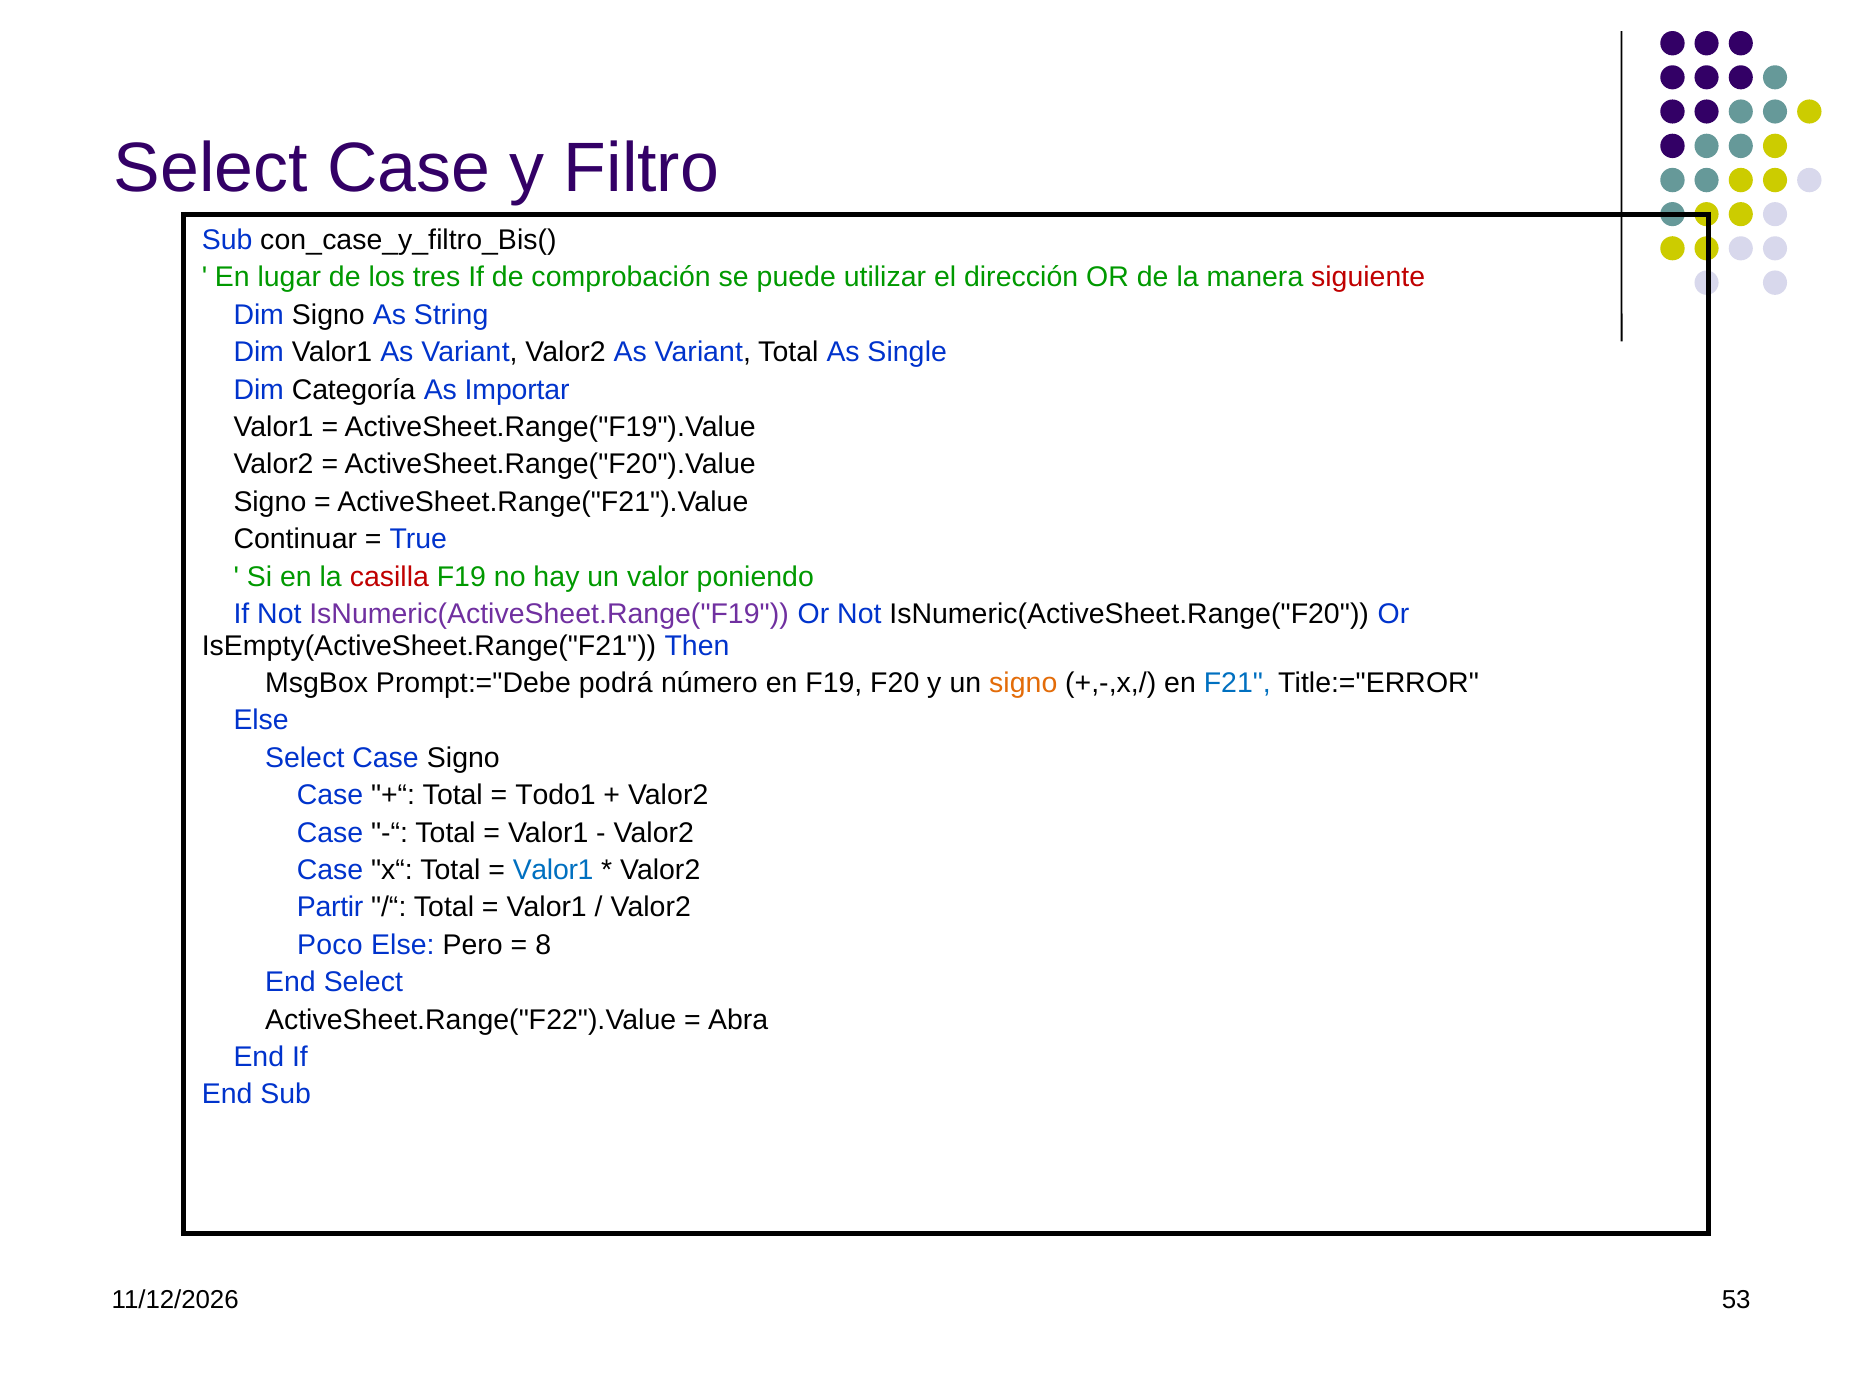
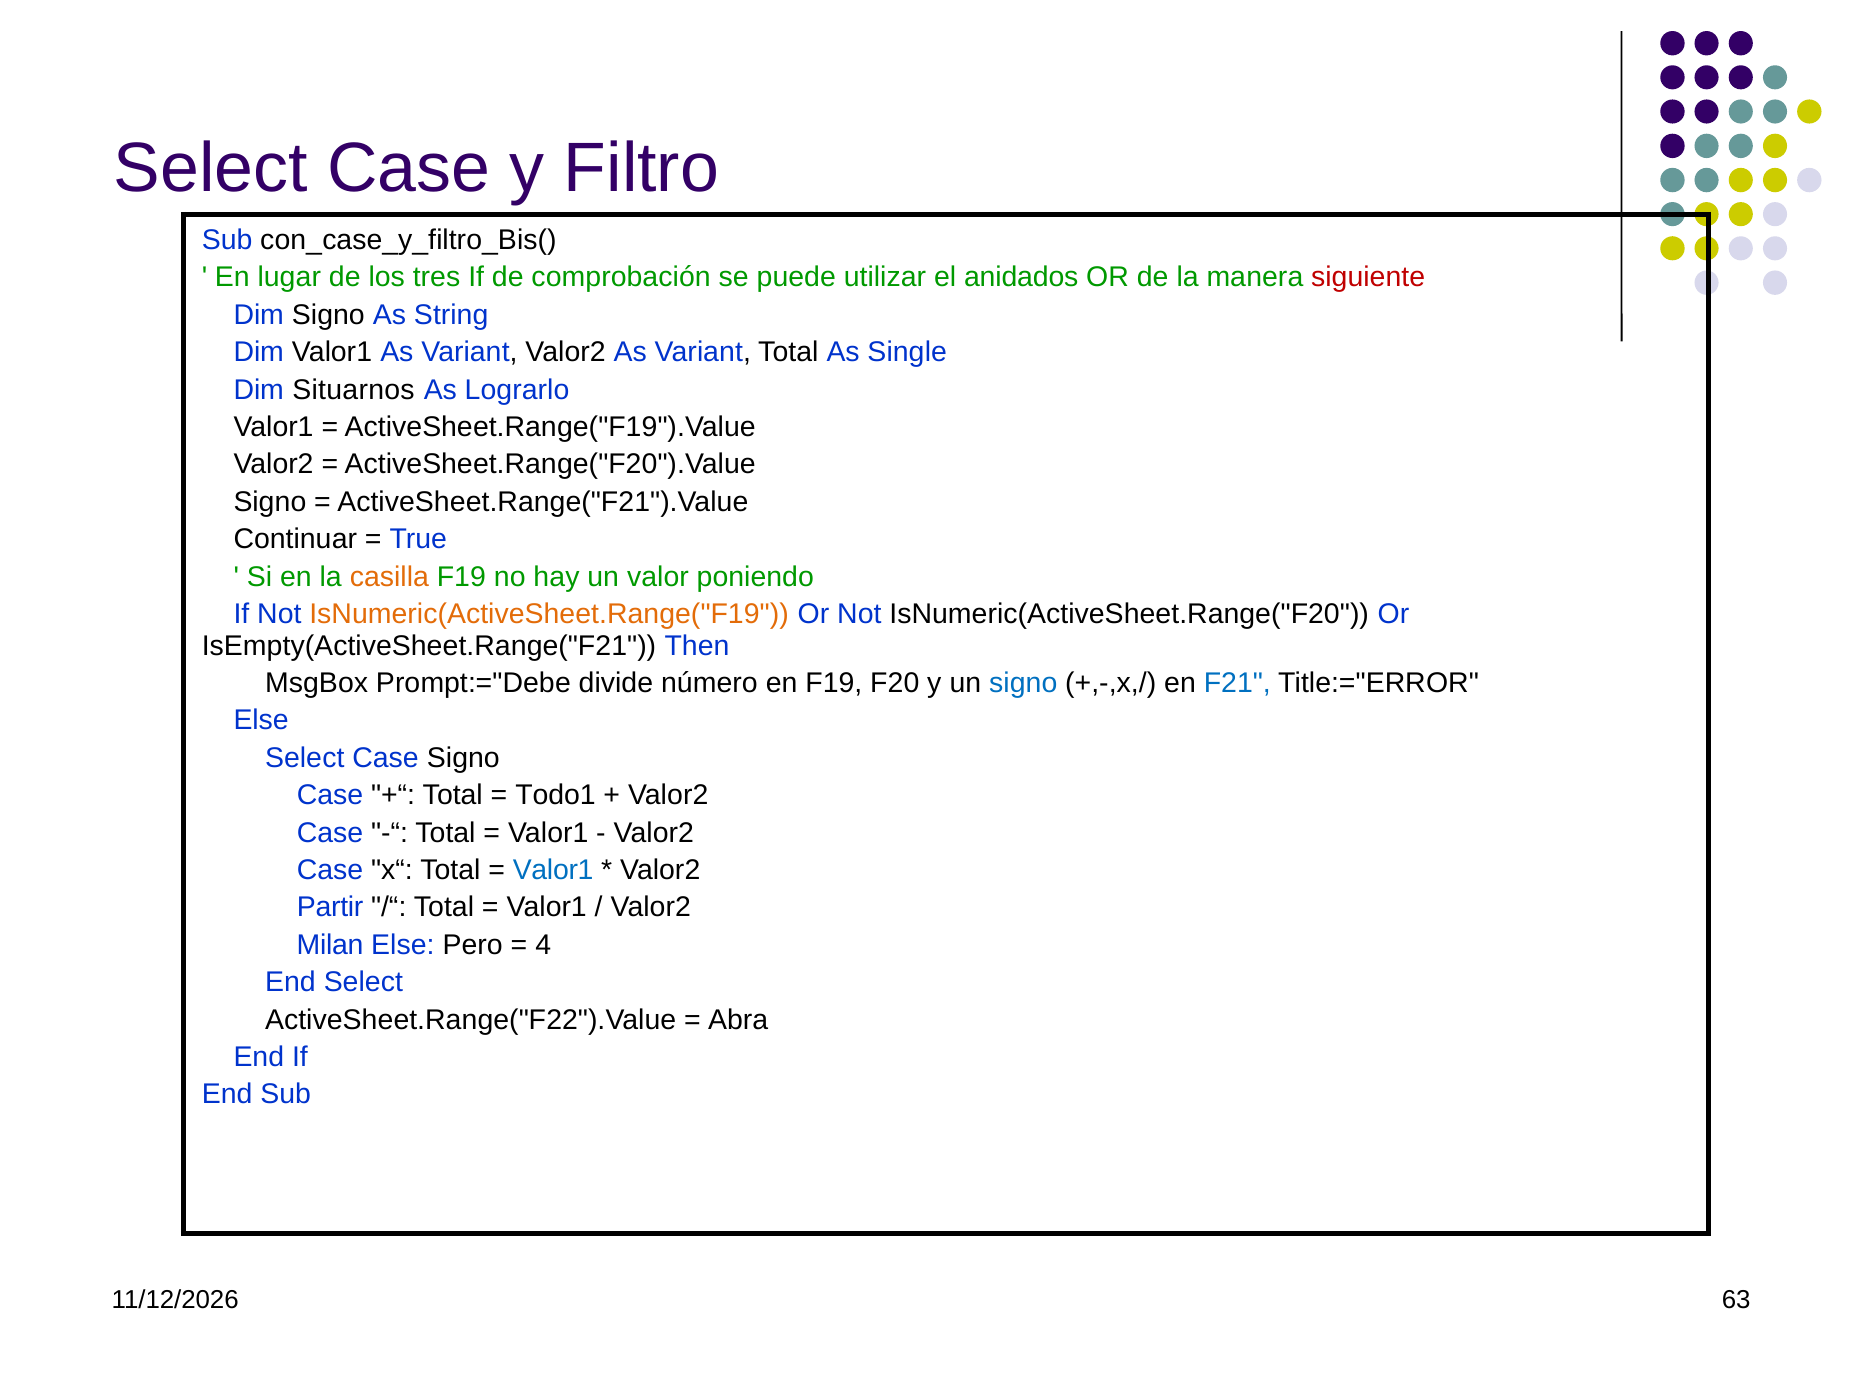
dirección: dirección -> anidados (1021, 277)
Categoría: Categoría -> Situarnos (354, 390)
Importar: Importar -> Lograrlo (517, 390)
casilla colour: red -> orange (389, 576)
IsNumeric(ActiveSheet.Range("F19 colour: purple -> orange (549, 614)
podrá: podrá -> divide (616, 683)
signo colour: orange -> blue (1023, 683)
Poco: Poco -> Milan (330, 945)
8: 8 -> 4 (543, 945)
53: 53 -> 63 (1736, 1299)
